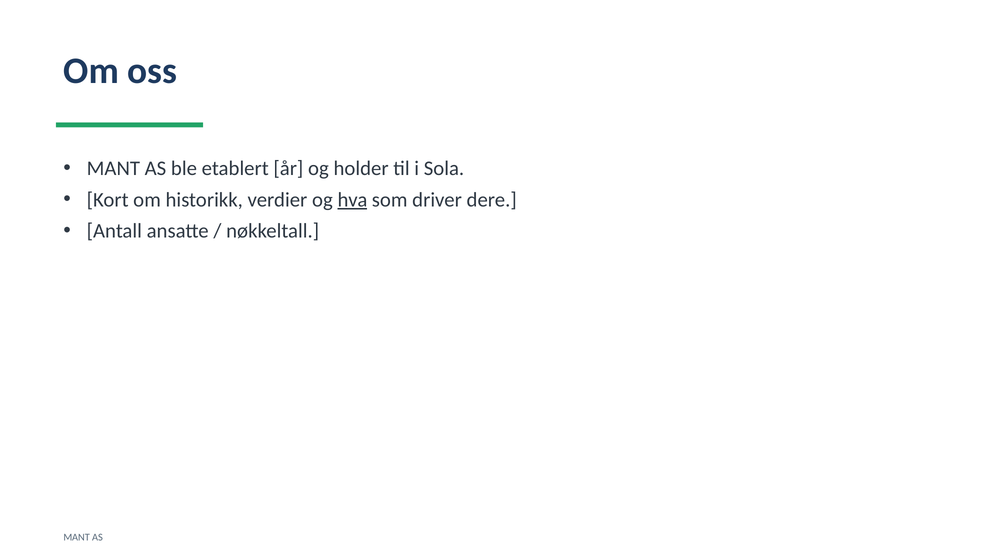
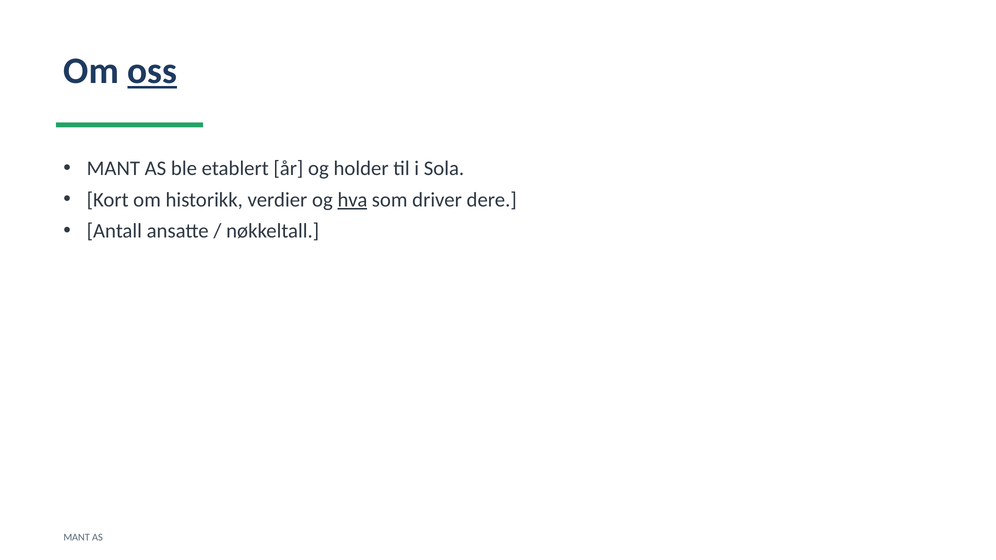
oss underline: none -> present (152, 71)
